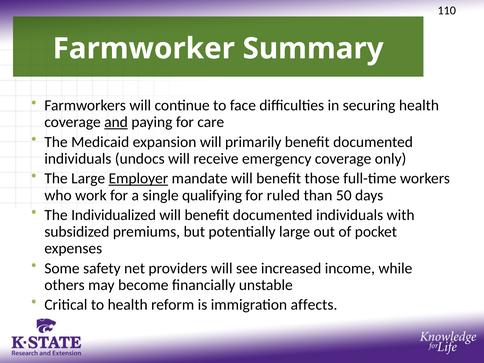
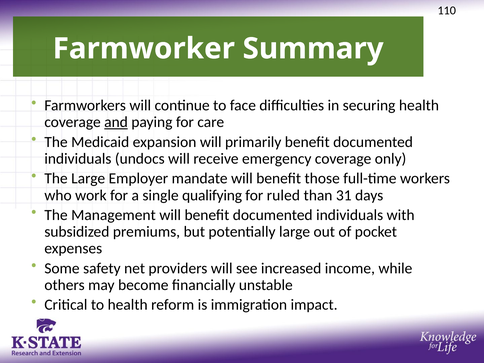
Employer underline: present -> none (138, 179)
50: 50 -> 31 (344, 195)
Individualized: Individualized -> Management (113, 215)
affects: affects -> impact (314, 305)
